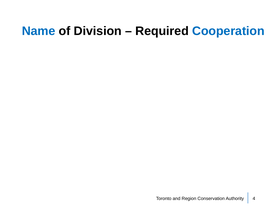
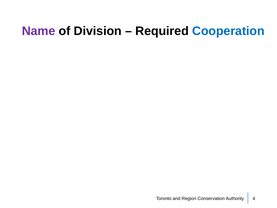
Name colour: blue -> purple (39, 31)
